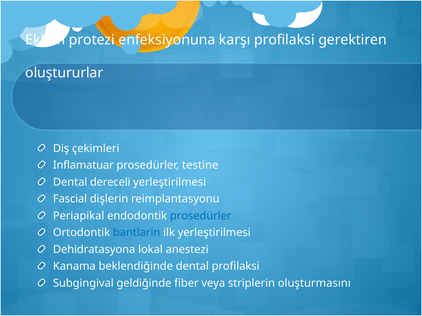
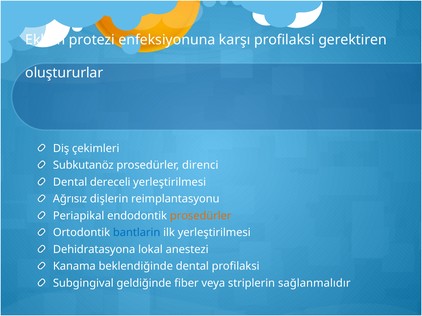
Inflamatuar: Inflamatuar -> Subkutanöz (83, 165)
testine: testine -> direnci (200, 165)
Fascial: Fascial -> Ağrısız (70, 199)
prosedürler colour: blue -> orange (201, 216)
oluşturmasını: oluşturmasını -> sağlanmalıdır (314, 284)
